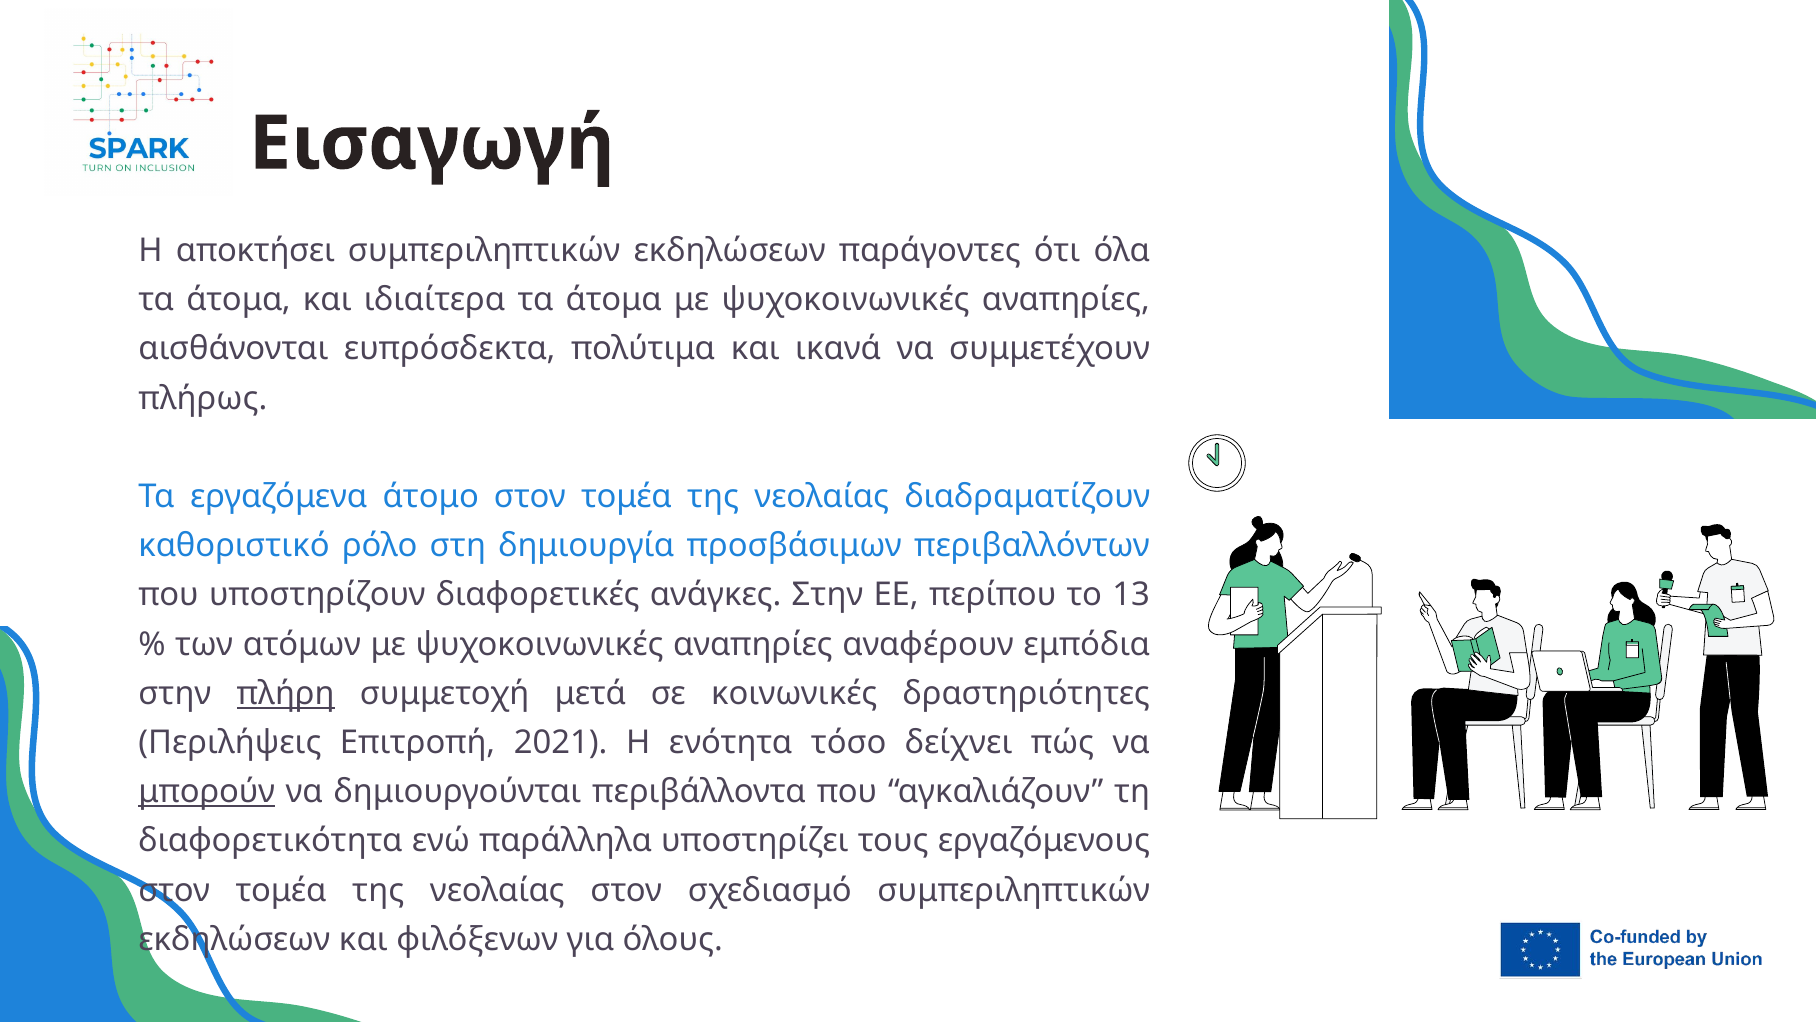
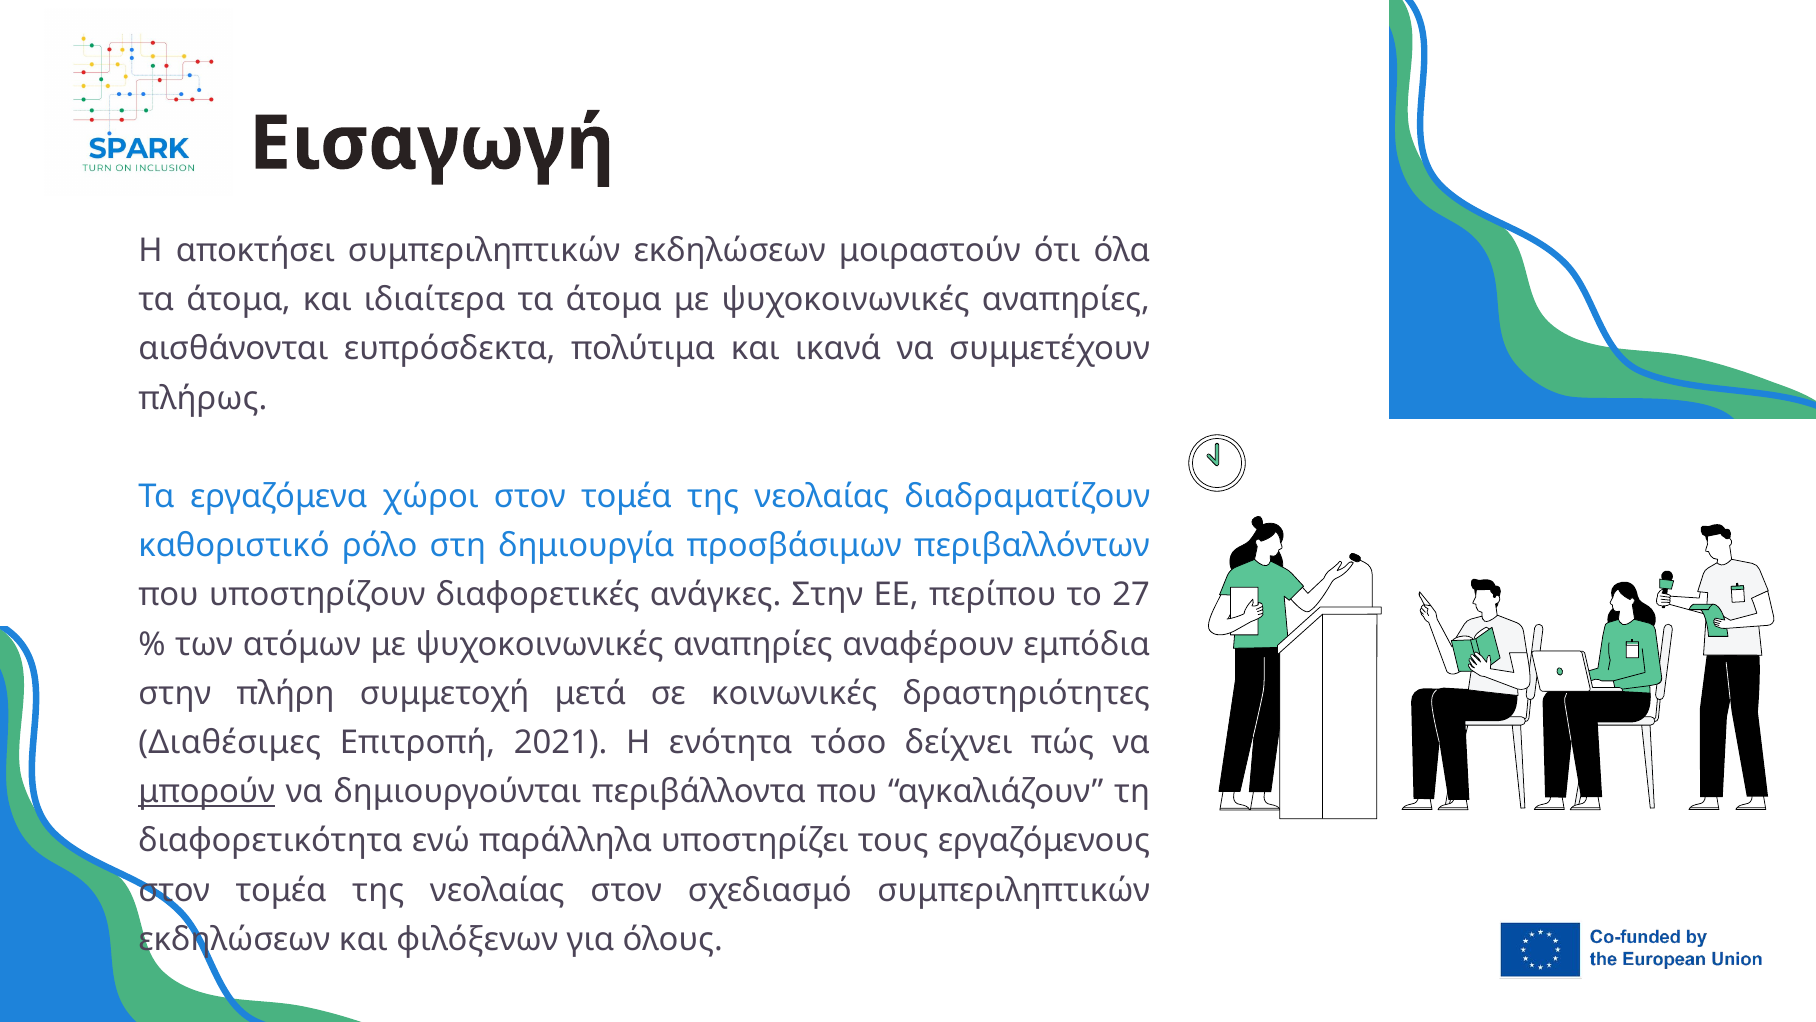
παράγοντες: παράγοντες -> μοιραστούν (930, 250)
άτομο: άτομο -> χώροι (431, 496)
13: 13 -> 27 (1131, 595)
πλήρη underline: present -> none (286, 693)
Περιλήψεις: Περιλήψεις -> Διαθέσιμες (230, 742)
